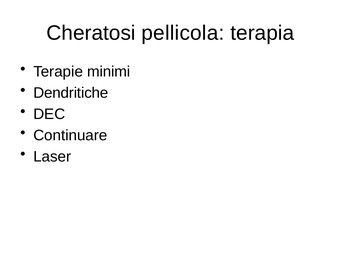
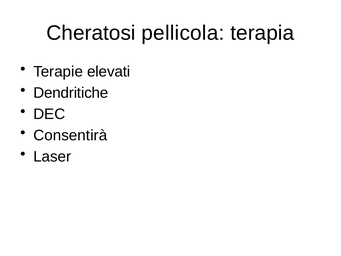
minimi: minimi -> elevati (109, 72)
Continuare: Continuare -> Consentirà (70, 135)
